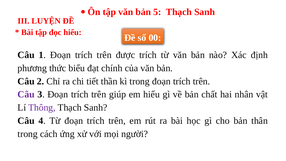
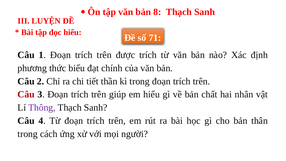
5: 5 -> 8 (157, 12)
00: 00 -> 71 (155, 38)
Câu colour: purple -> red (26, 94)
